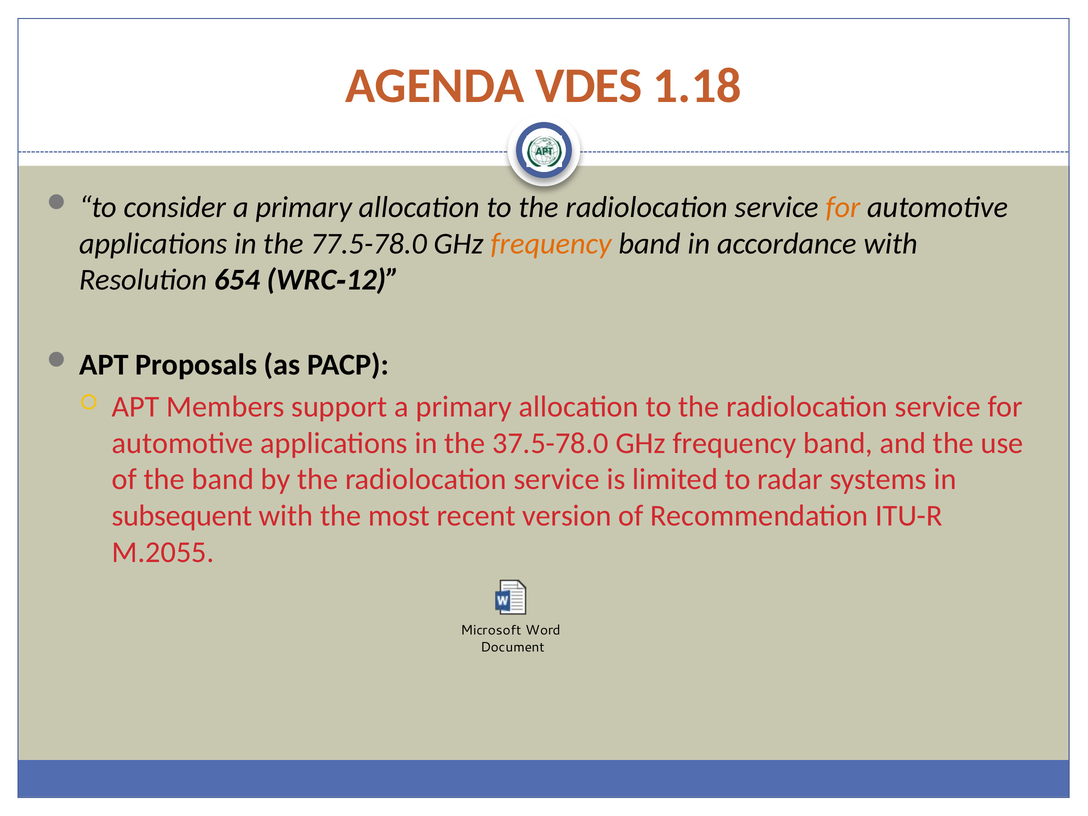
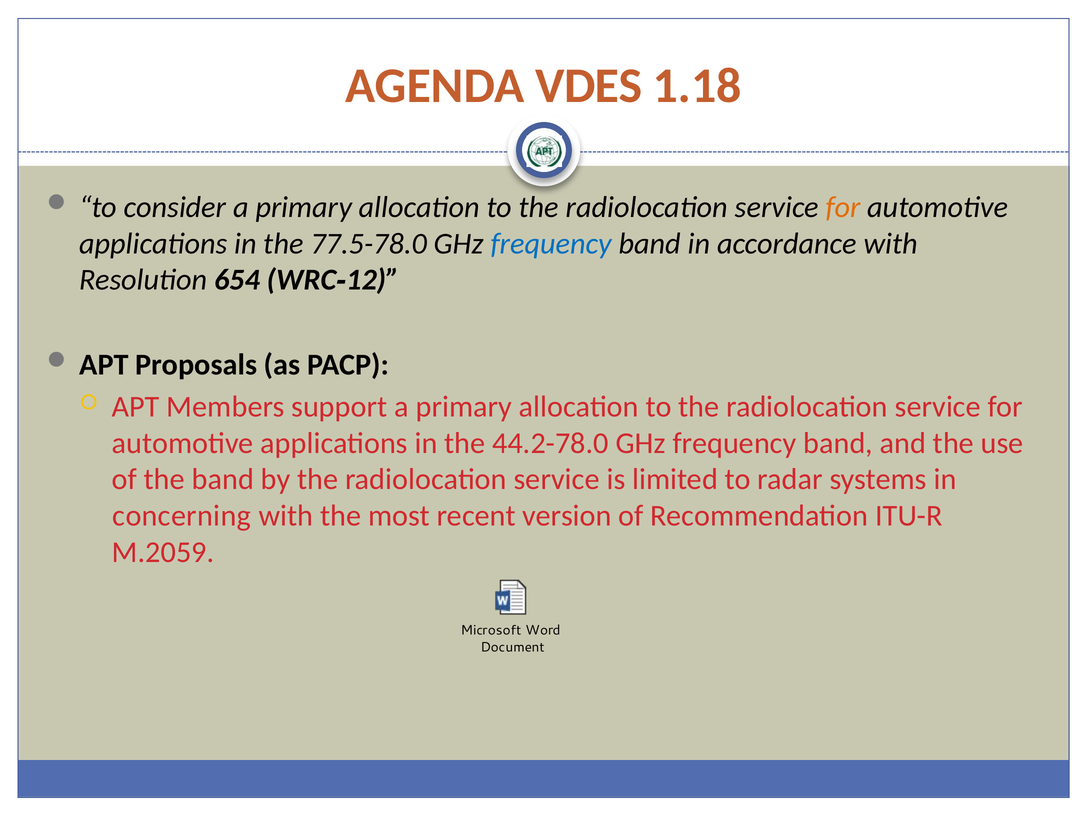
frequency colour: orange -> blue (551, 244)
37.5-78.0: 37.5-78.0 -> 44.2-78.0 (551, 443)
subsequent: subsequent -> concerning (182, 516)
M.2055: M.2055 -> M.2059 (163, 552)
